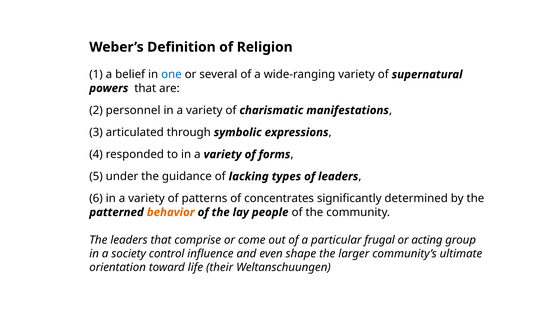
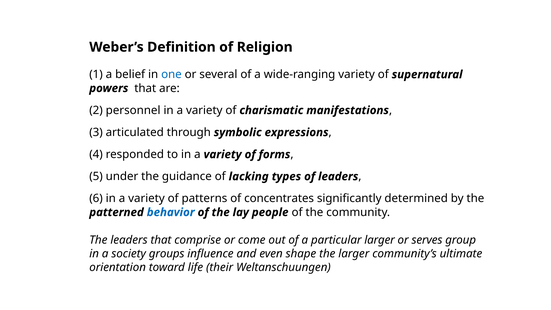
behavior colour: orange -> blue (171, 212)
particular frugal: frugal -> larger (380, 240)
acting: acting -> serves (427, 240)
control: control -> groups (167, 254)
